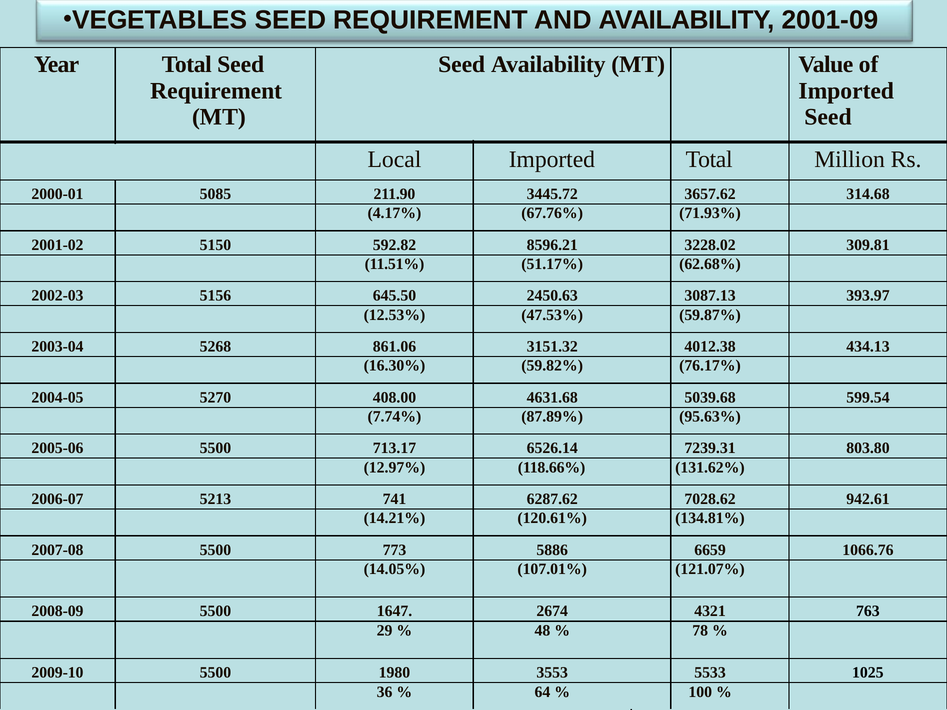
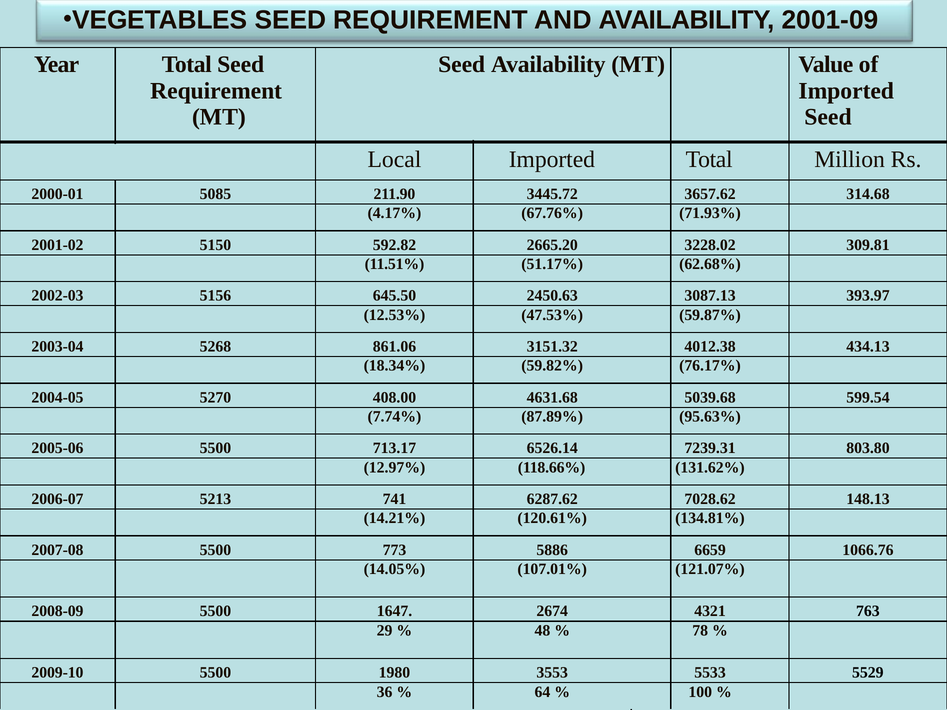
8596.21: 8596.21 -> 2665.20 (552, 245)
16.30%: 16.30% -> 18.34% (394, 366)
942.61: 942.61 -> 148.13 (868, 499)
1025: 1025 -> 5529 (868, 673)
